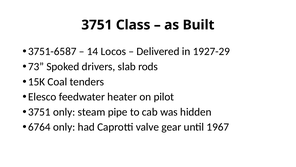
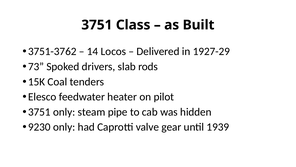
3751-6587: 3751-6587 -> 3751-3762 (52, 51)
6764: 6764 -> 9230 (39, 127)
1967: 1967 -> 1939 (218, 127)
